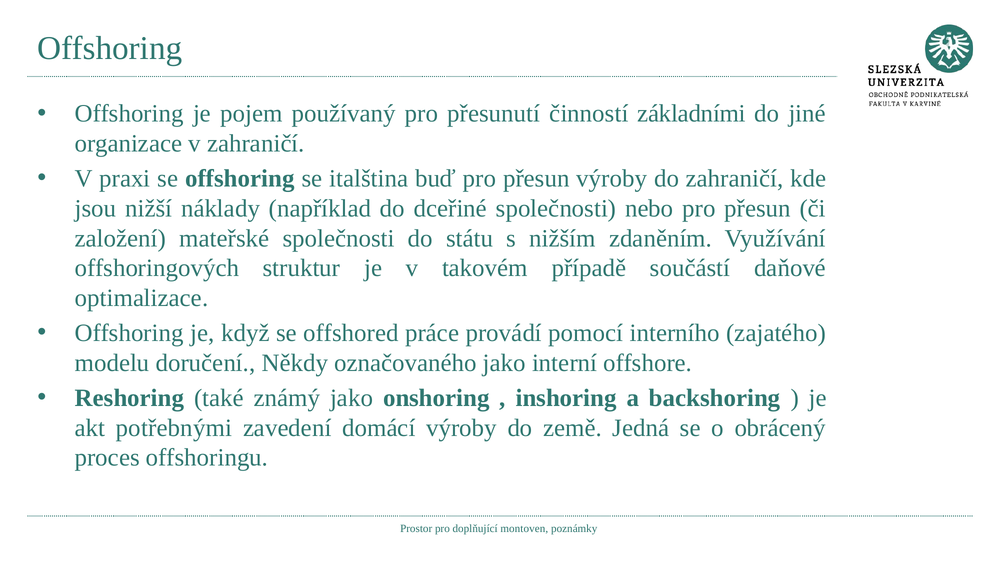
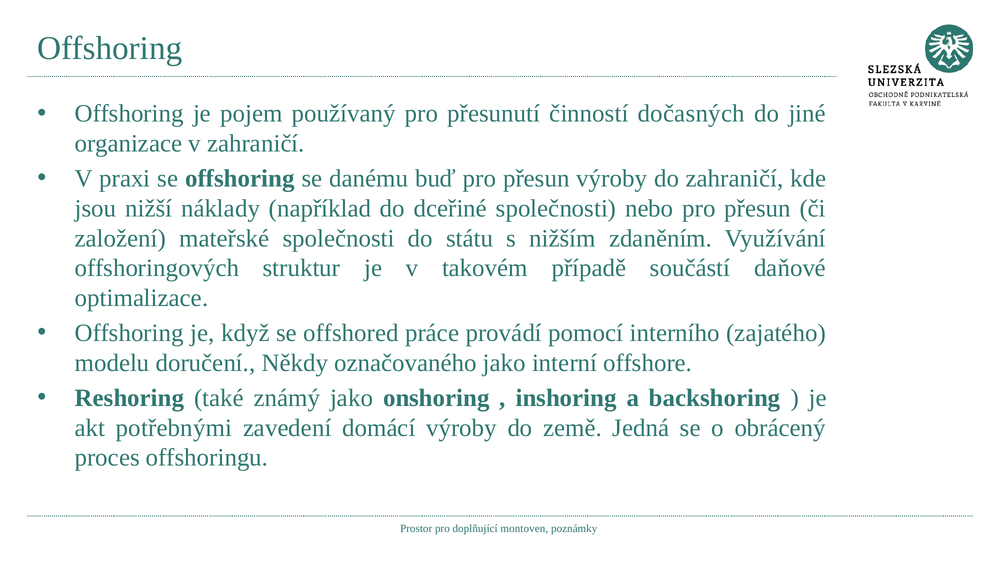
základními: základními -> dočasných (691, 114)
italština: italština -> danému (369, 179)
